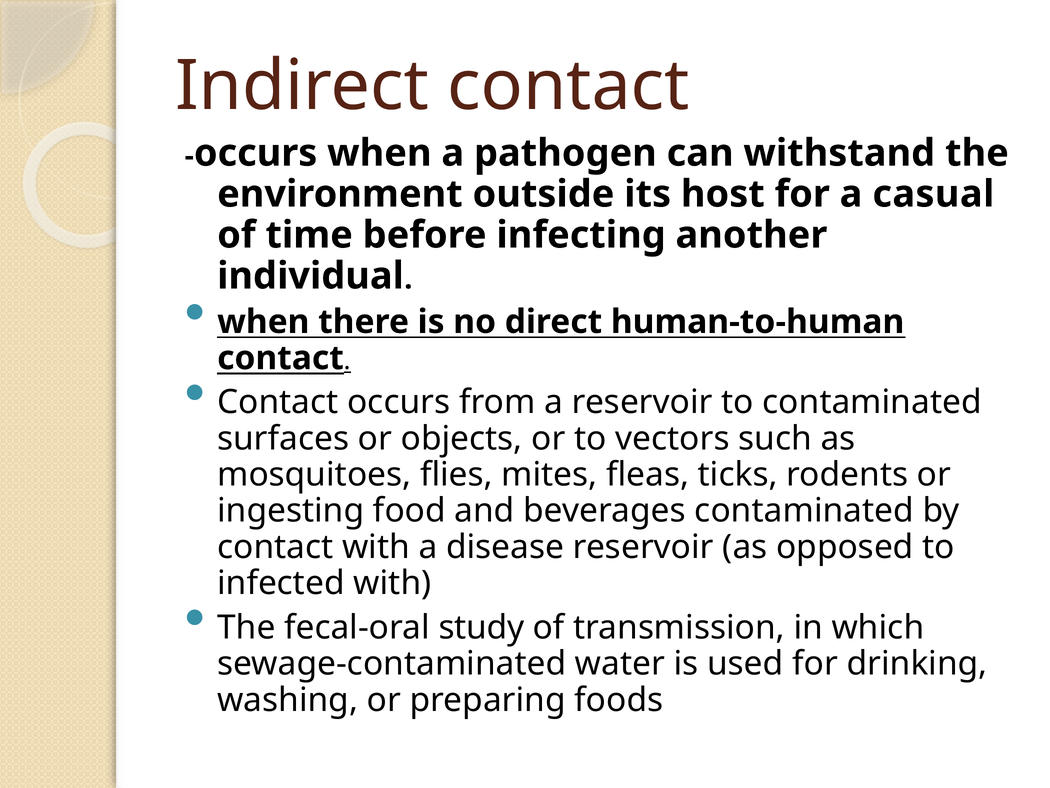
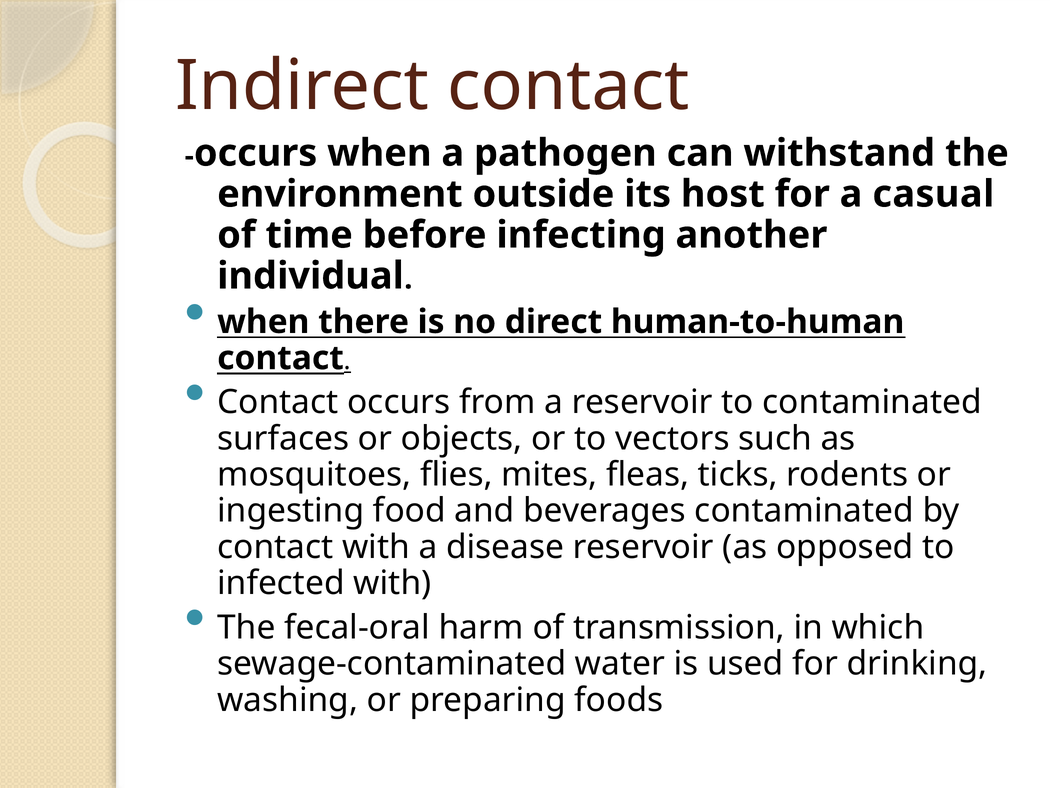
study: study -> harm (481, 627)
